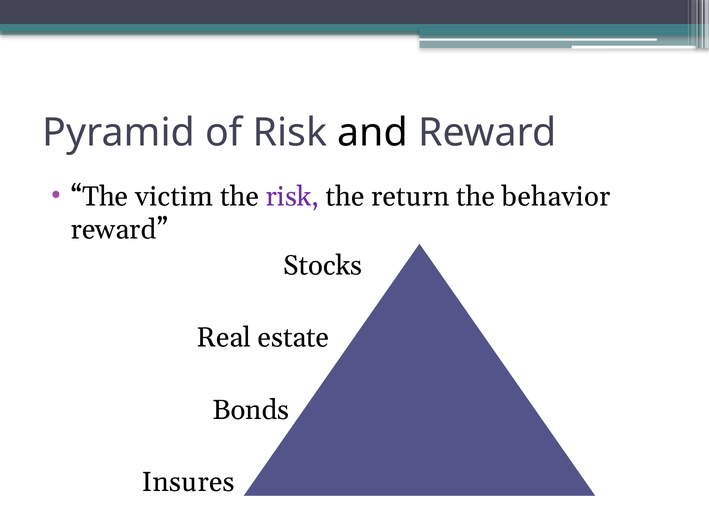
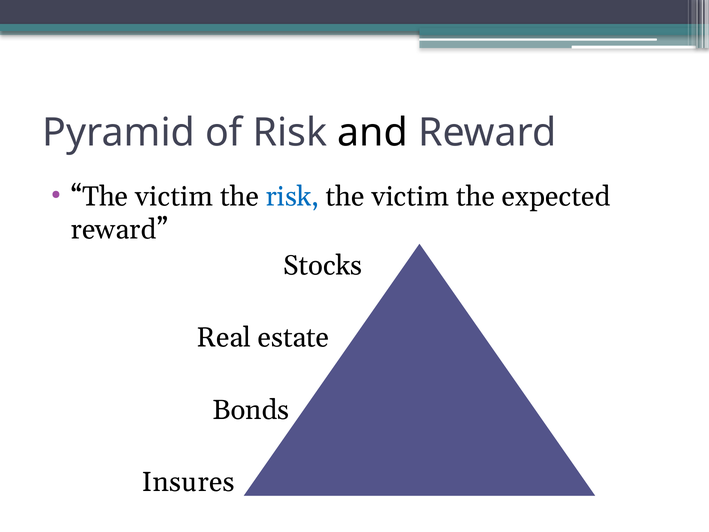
risk colour: purple -> blue (292, 196)
return: return -> victim (410, 196)
behavior: behavior -> expected (556, 196)
